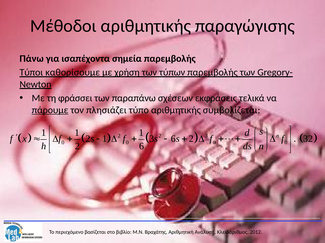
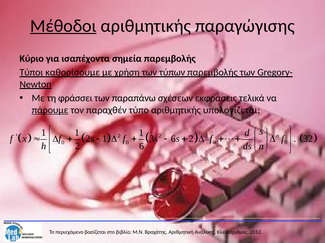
Μέθοδοι underline: none -> present (63, 26)
Πάνω: Πάνω -> Κύριο (32, 59)
πλησιάζει: πλησιάζει -> παραχθέν (106, 110)
συμβολίζεται: συμβολίζεται -> υπολογίζεται (232, 110)
